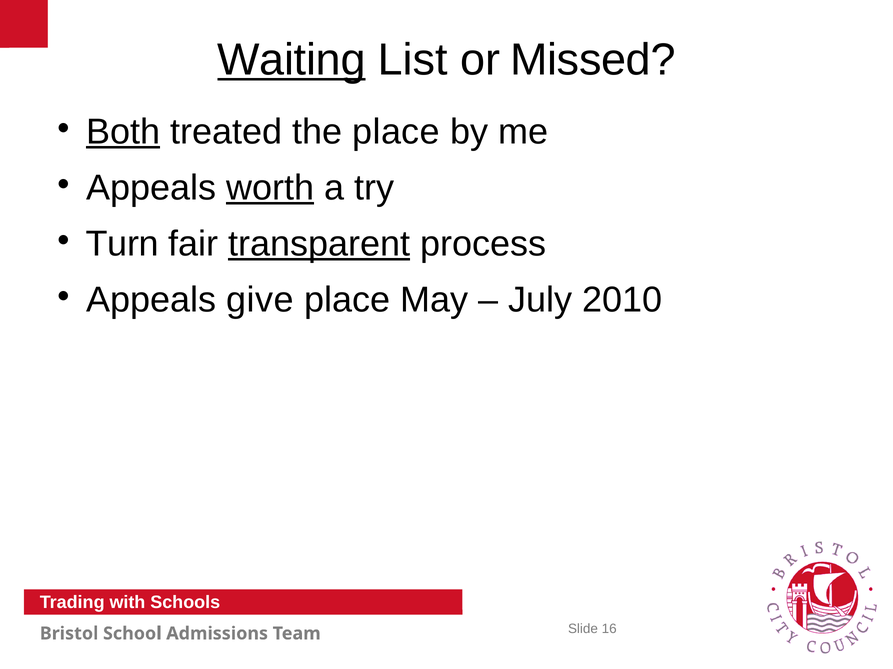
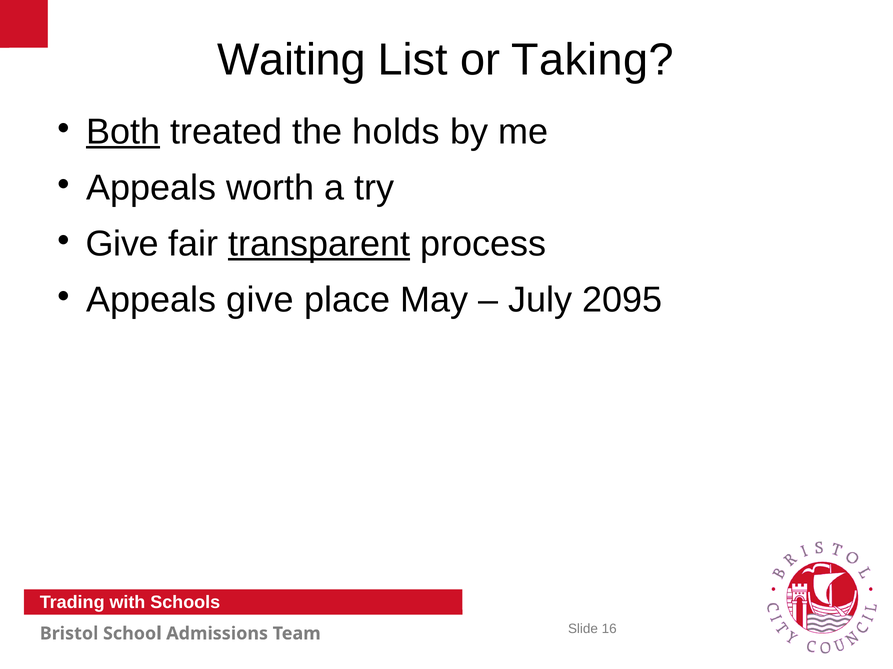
Waiting underline: present -> none (291, 60)
Missed: Missed -> Taking (592, 60)
the place: place -> holds (396, 132)
worth underline: present -> none (270, 188)
Turn: Turn -> Give (122, 244)
2010: 2010 -> 2095 (622, 300)
